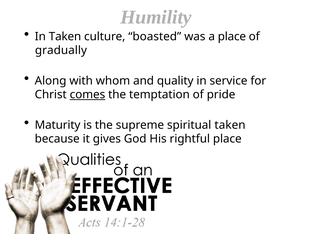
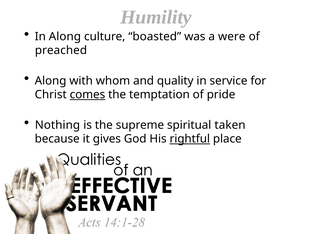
In Taken: Taken -> Along (65, 36)
a place: place -> were (232, 36)
gradually: gradually -> preached (61, 50)
Maturity: Maturity -> Nothing (57, 125)
rightful underline: none -> present (190, 139)
